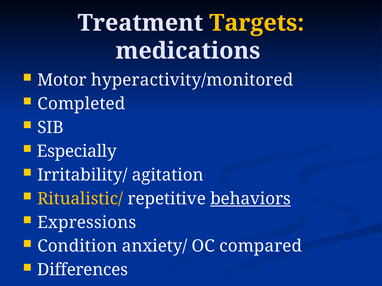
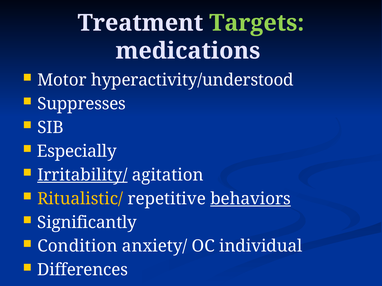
Targets colour: yellow -> light green (257, 23)
hyperactivity/monitored: hyperactivity/monitored -> hyperactivity/understood (192, 80)
Completed: Completed -> Suppresses (82, 104)
Irritability/ underline: none -> present (82, 175)
Expressions: Expressions -> Significantly (87, 223)
compared: compared -> individual (261, 247)
